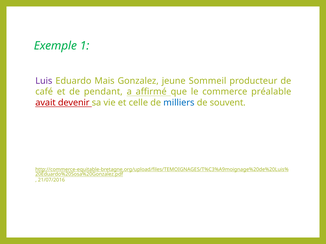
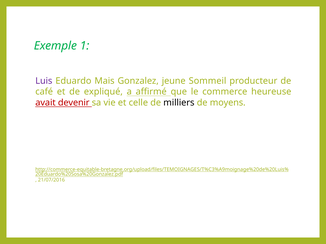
pendant: pendant -> expliqué (103, 92)
préalable: préalable -> heureuse (271, 92)
milliers colour: blue -> black (179, 103)
souvent: souvent -> moyens (228, 103)
